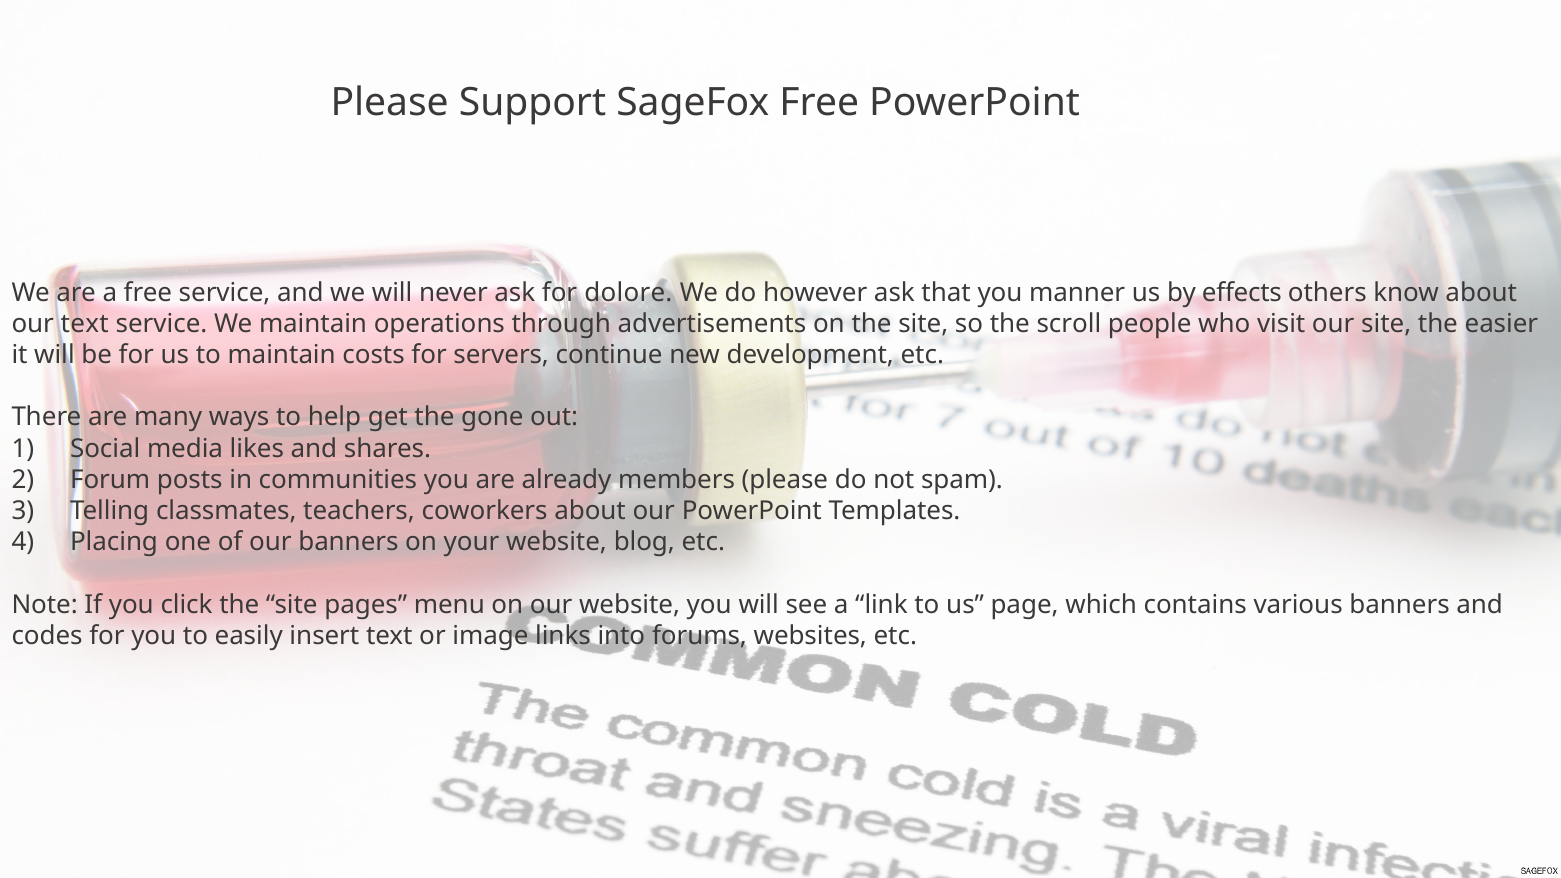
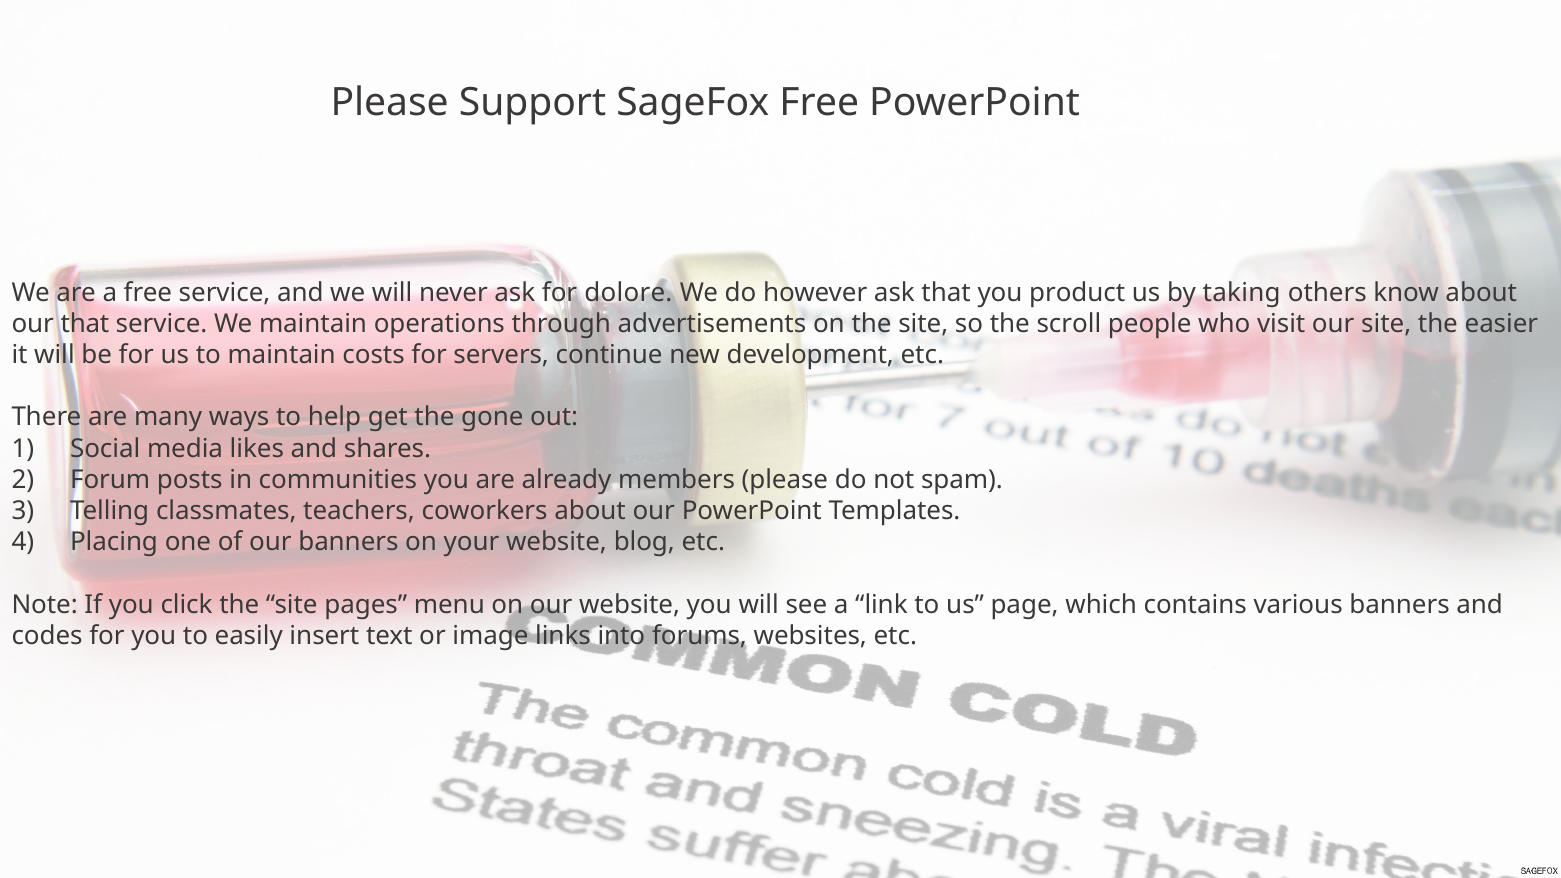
manner: manner -> product (1077, 293)
effects: effects -> taking (1242, 293)
our text: text -> that (85, 324)
